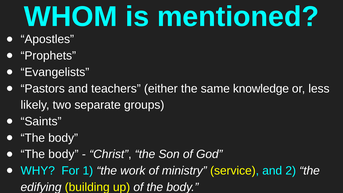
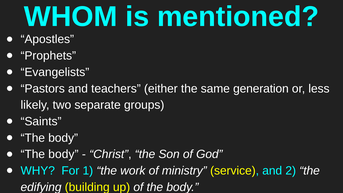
knowledge: knowledge -> generation (261, 89)
